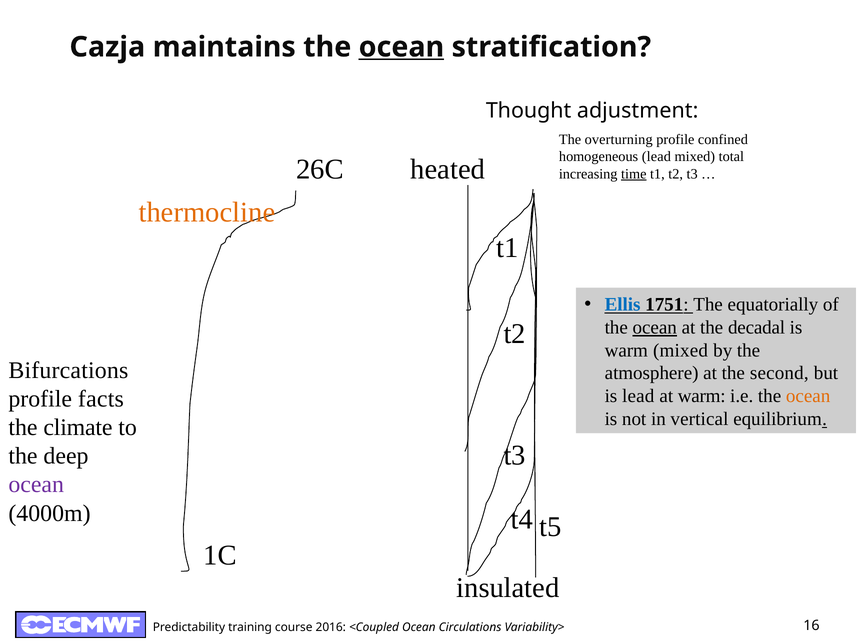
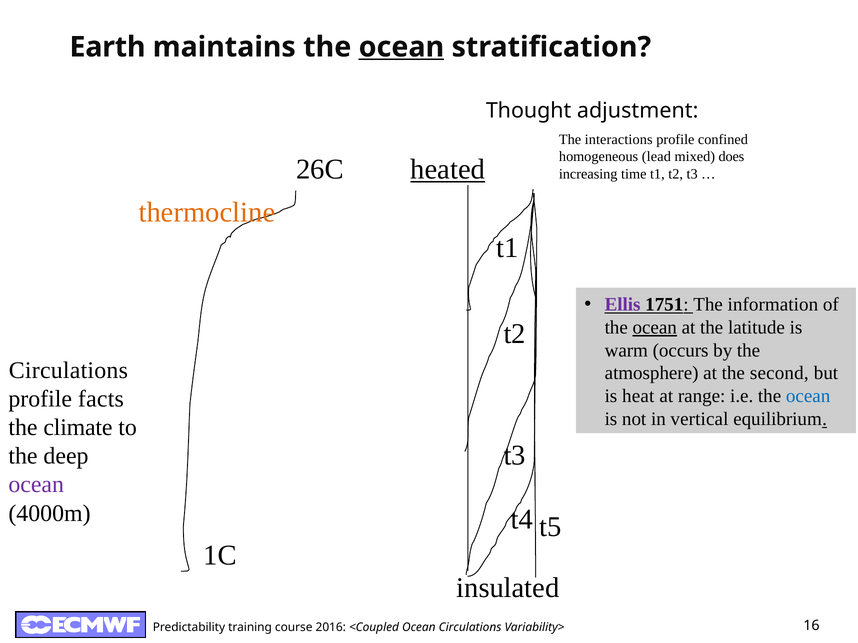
Cazja: Cazja -> Earth (108, 47)
overturning: overturning -> interactions (619, 140)
total: total -> does (731, 157)
heated underline: none -> present (448, 169)
time underline: present -> none (634, 174)
Ellis colour: blue -> purple (623, 305)
equatorially: equatorially -> information (773, 305)
decadal: decadal -> latitude (756, 328)
warm mixed: mixed -> occurs (681, 351)
Bifurcations: Bifurcations -> Circulations (68, 371)
is lead: lead -> heat (638, 396)
at warm: warm -> range (702, 396)
ocean colour: orange -> blue (808, 396)
